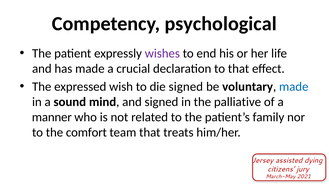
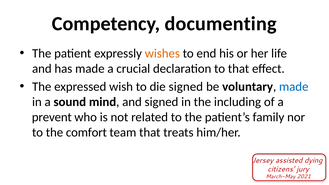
psychological: psychological -> documenting (221, 24)
wishes colour: purple -> orange (162, 53)
palliative: palliative -> including (238, 102)
manner: manner -> prevent (52, 117)
